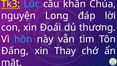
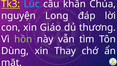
Đoái: Đoái -> Giáo (50, 27)
hồn colour: light blue -> light green (23, 39)
Đấng: Đấng -> Dùng (15, 51)
